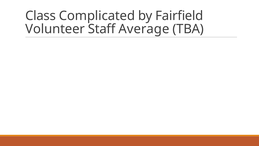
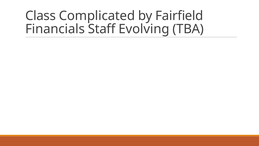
Volunteer: Volunteer -> Financials (55, 29)
Average: Average -> Evolving (144, 29)
